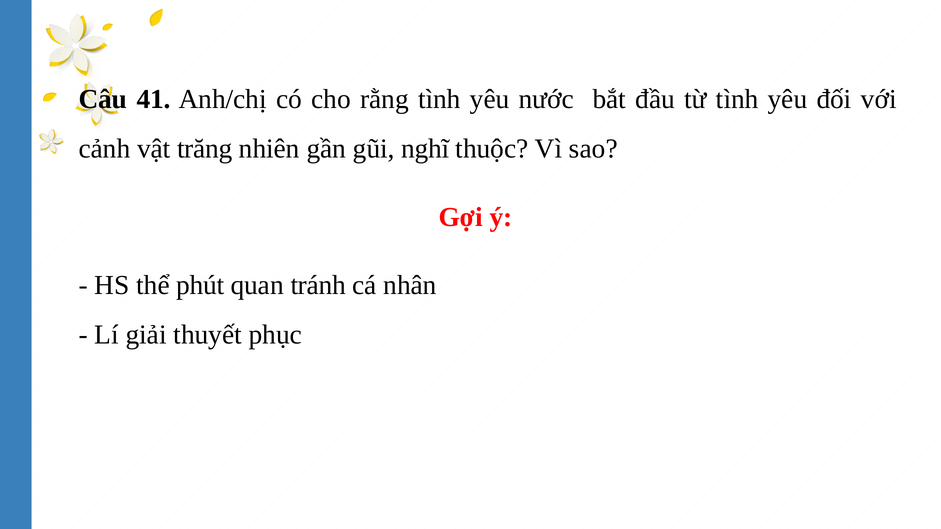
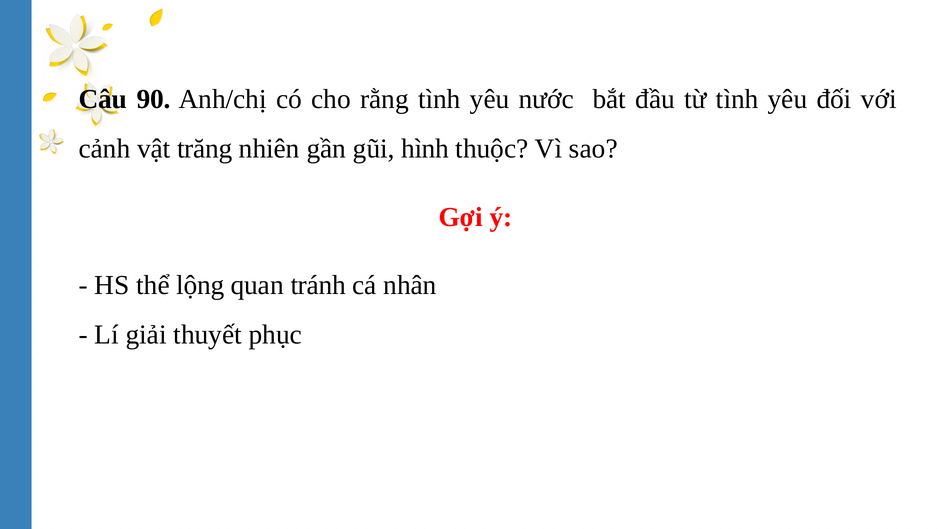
41: 41 -> 90 (154, 99)
nghĩ: nghĩ -> hình (425, 149)
phút: phút -> lộng (200, 285)
